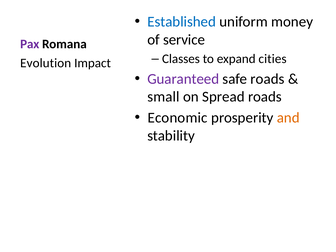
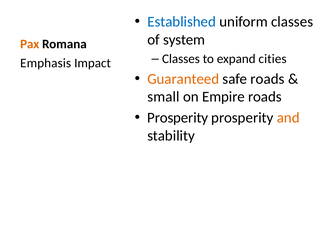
uniform money: money -> classes (292, 22)
service: service -> system (184, 40)
Pax colour: purple -> orange (30, 44)
Evolution: Evolution -> Emphasis (46, 63)
Guaranteed colour: purple -> orange (183, 79)
Spread: Spread -> Empire (223, 97)
Economic: Economic -> Prosperity (178, 118)
